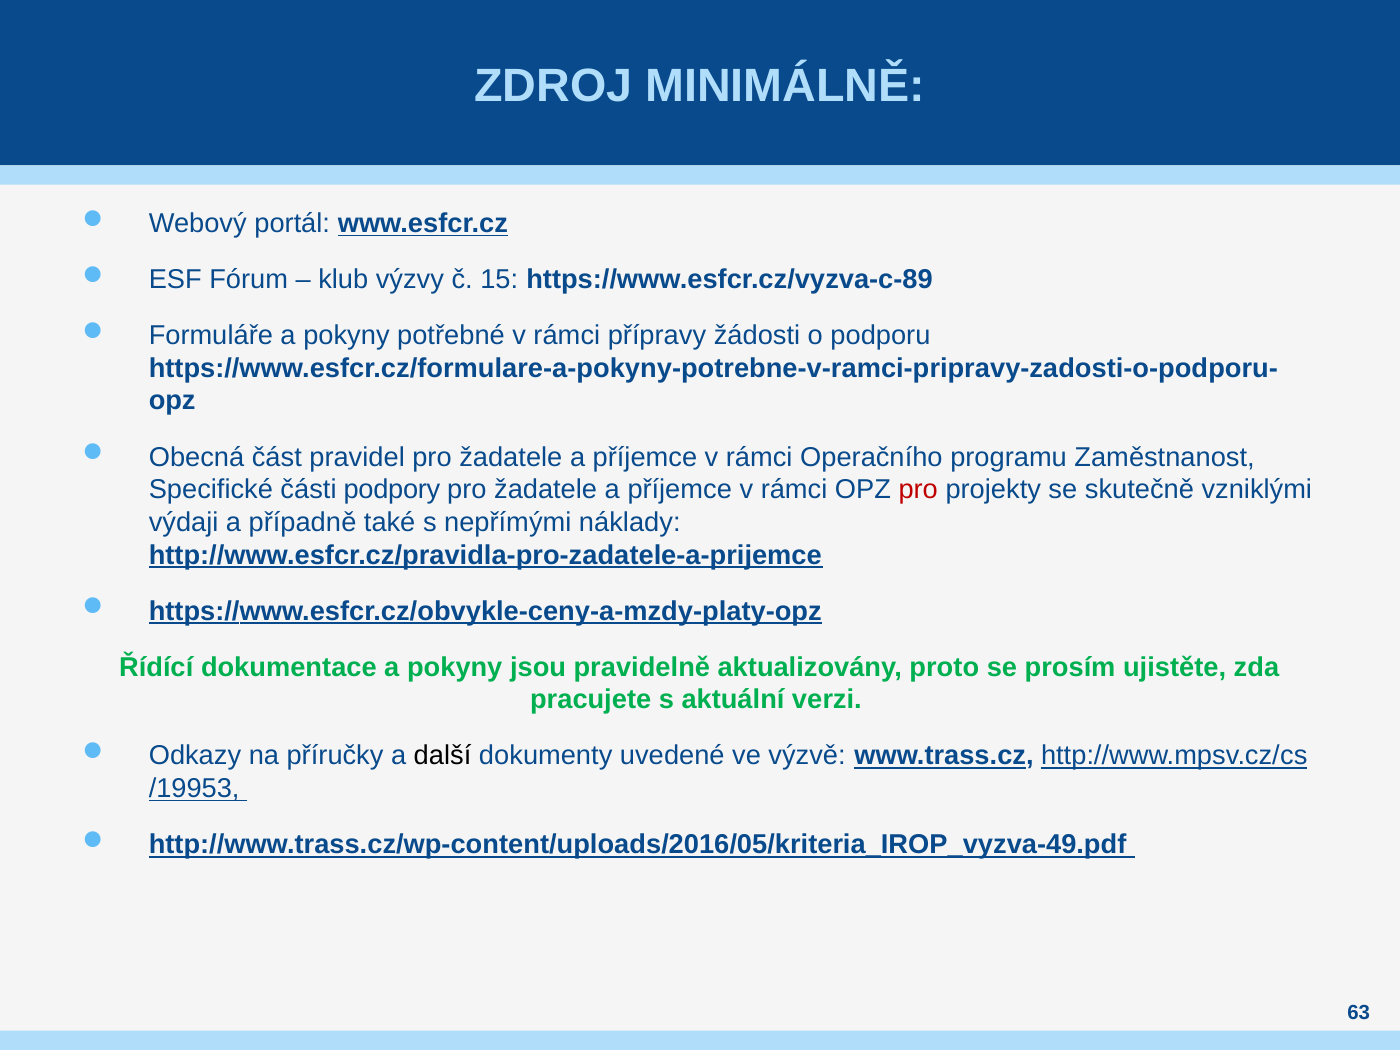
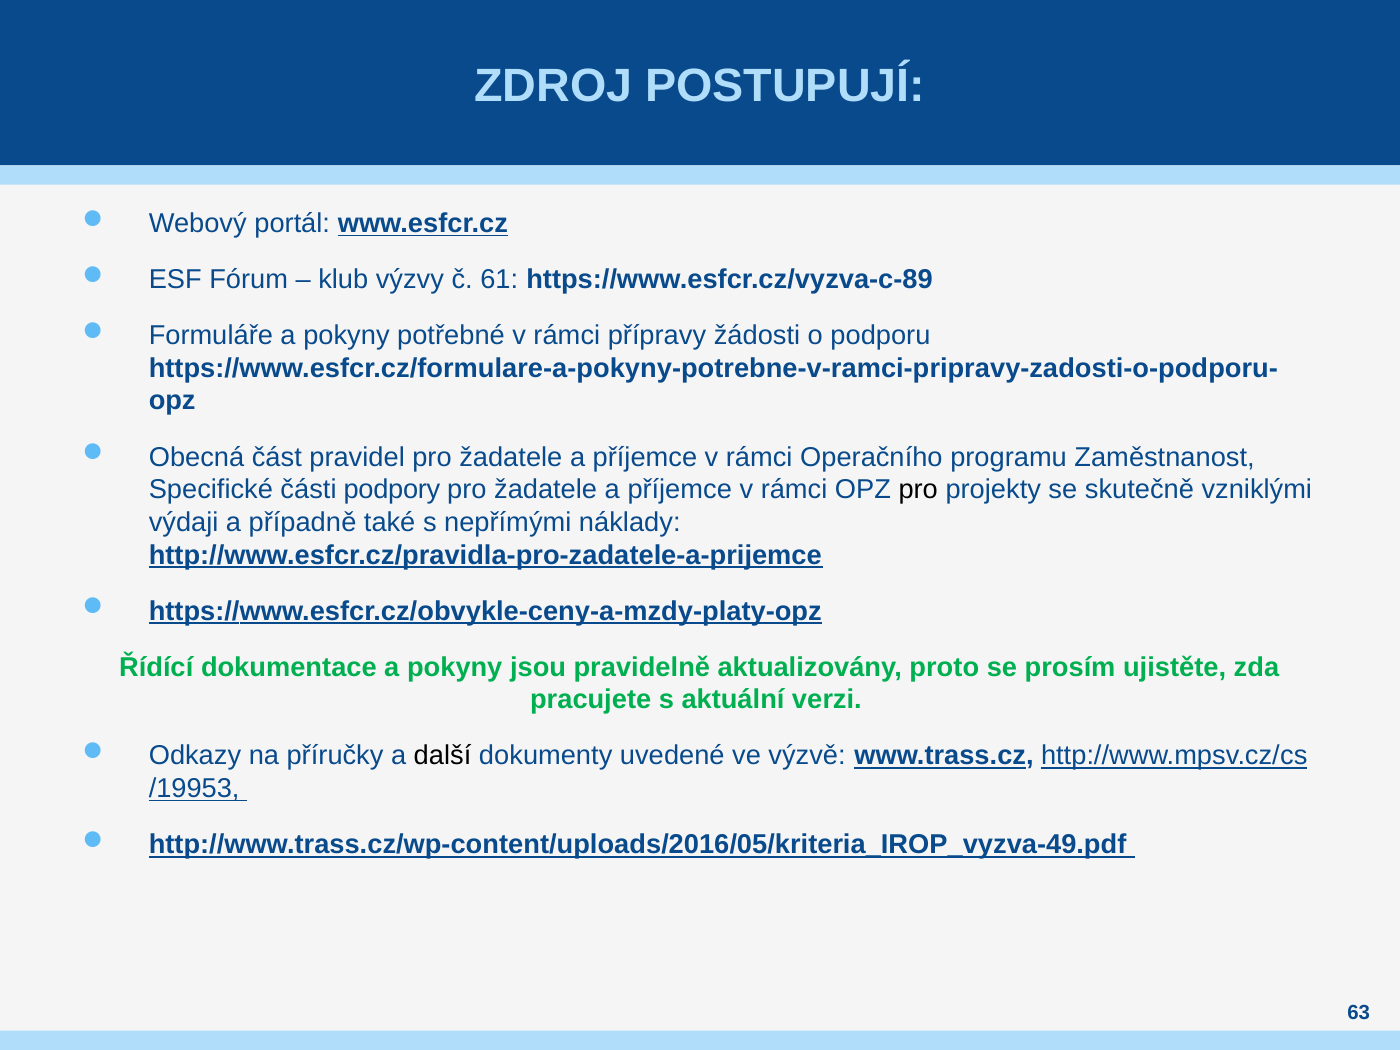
MINIMÁLNĚ: MINIMÁLNĚ -> POSTUPUJÍ (785, 86)
15: 15 -> 61 (499, 280)
pro colour: red -> black (918, 490)
